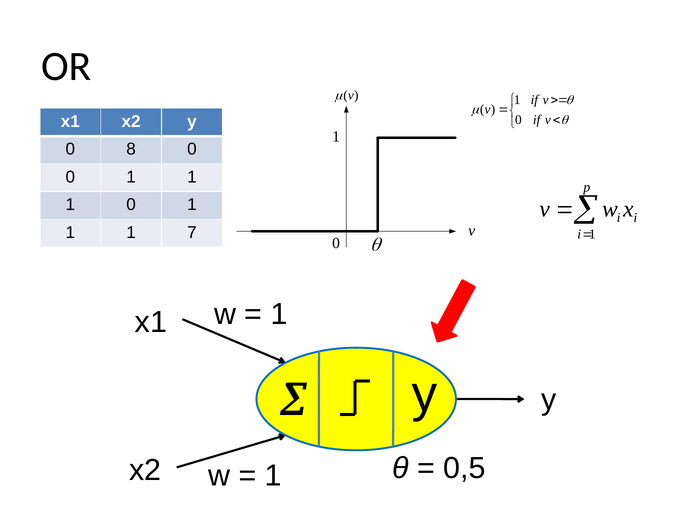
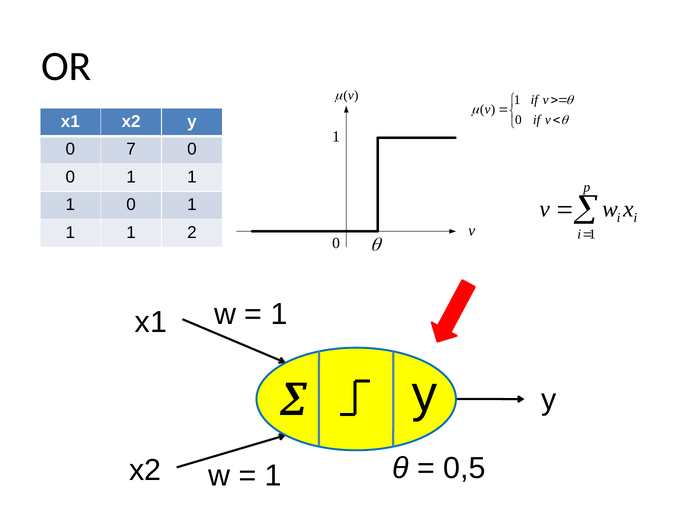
8: 8 -> 7 (131, 149)
7: 7 -> 2 (192, 233)
